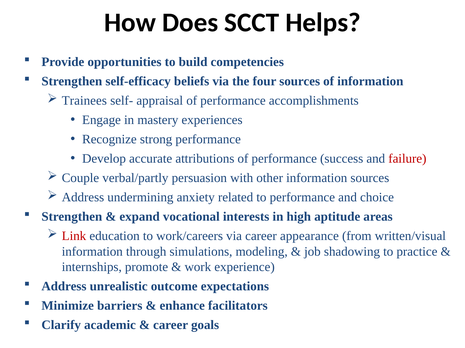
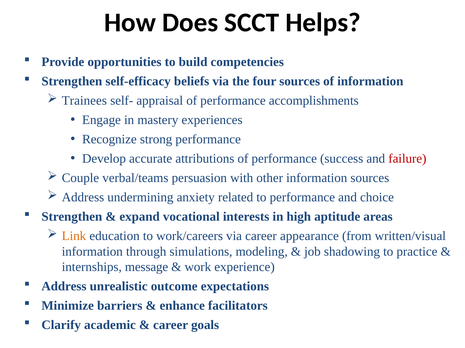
verbal/partly: verbal/partly -> verbal/teams (135, 178)
Link colour: red -> orange (74, 237)
promote: promote -> message (147, 268)
